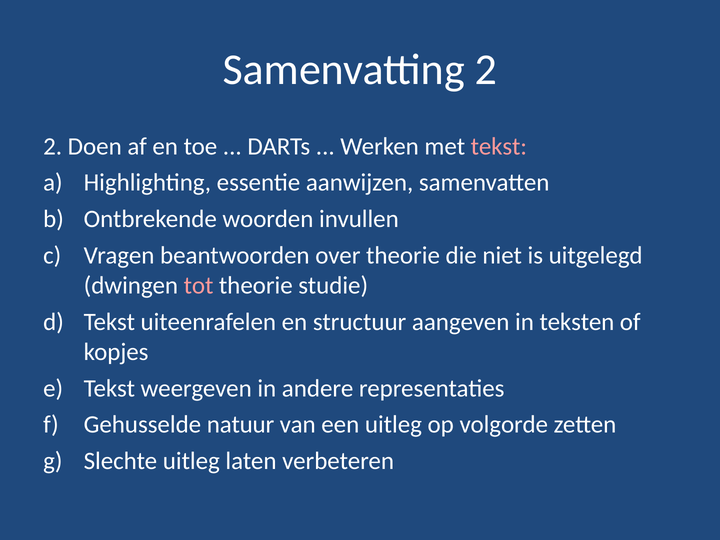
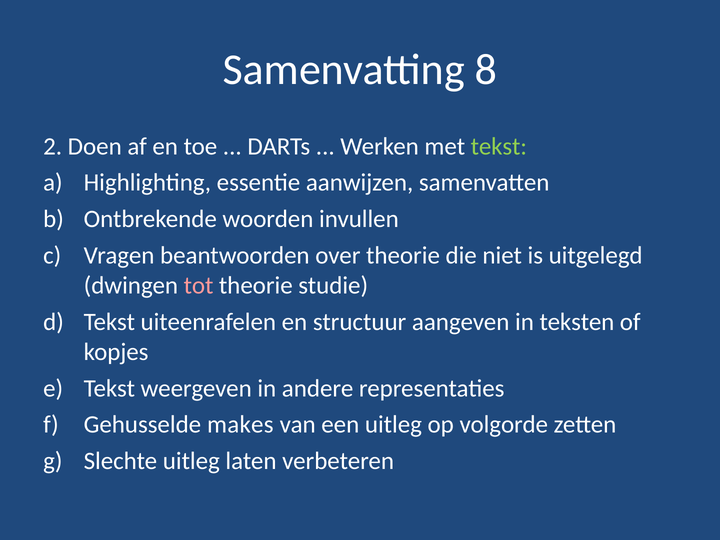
Samenvatting 2: 2 -> 8 (486, 70)
tekst colour: pink -> light green (499, 146)
natuur: natuur -> makes (240, 425)
